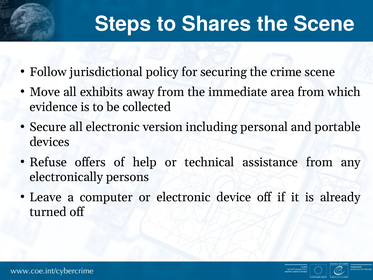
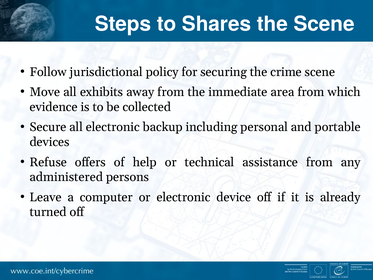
version: version -> backup (163, 127)
electronically: electronically -> administered (66, 177)
